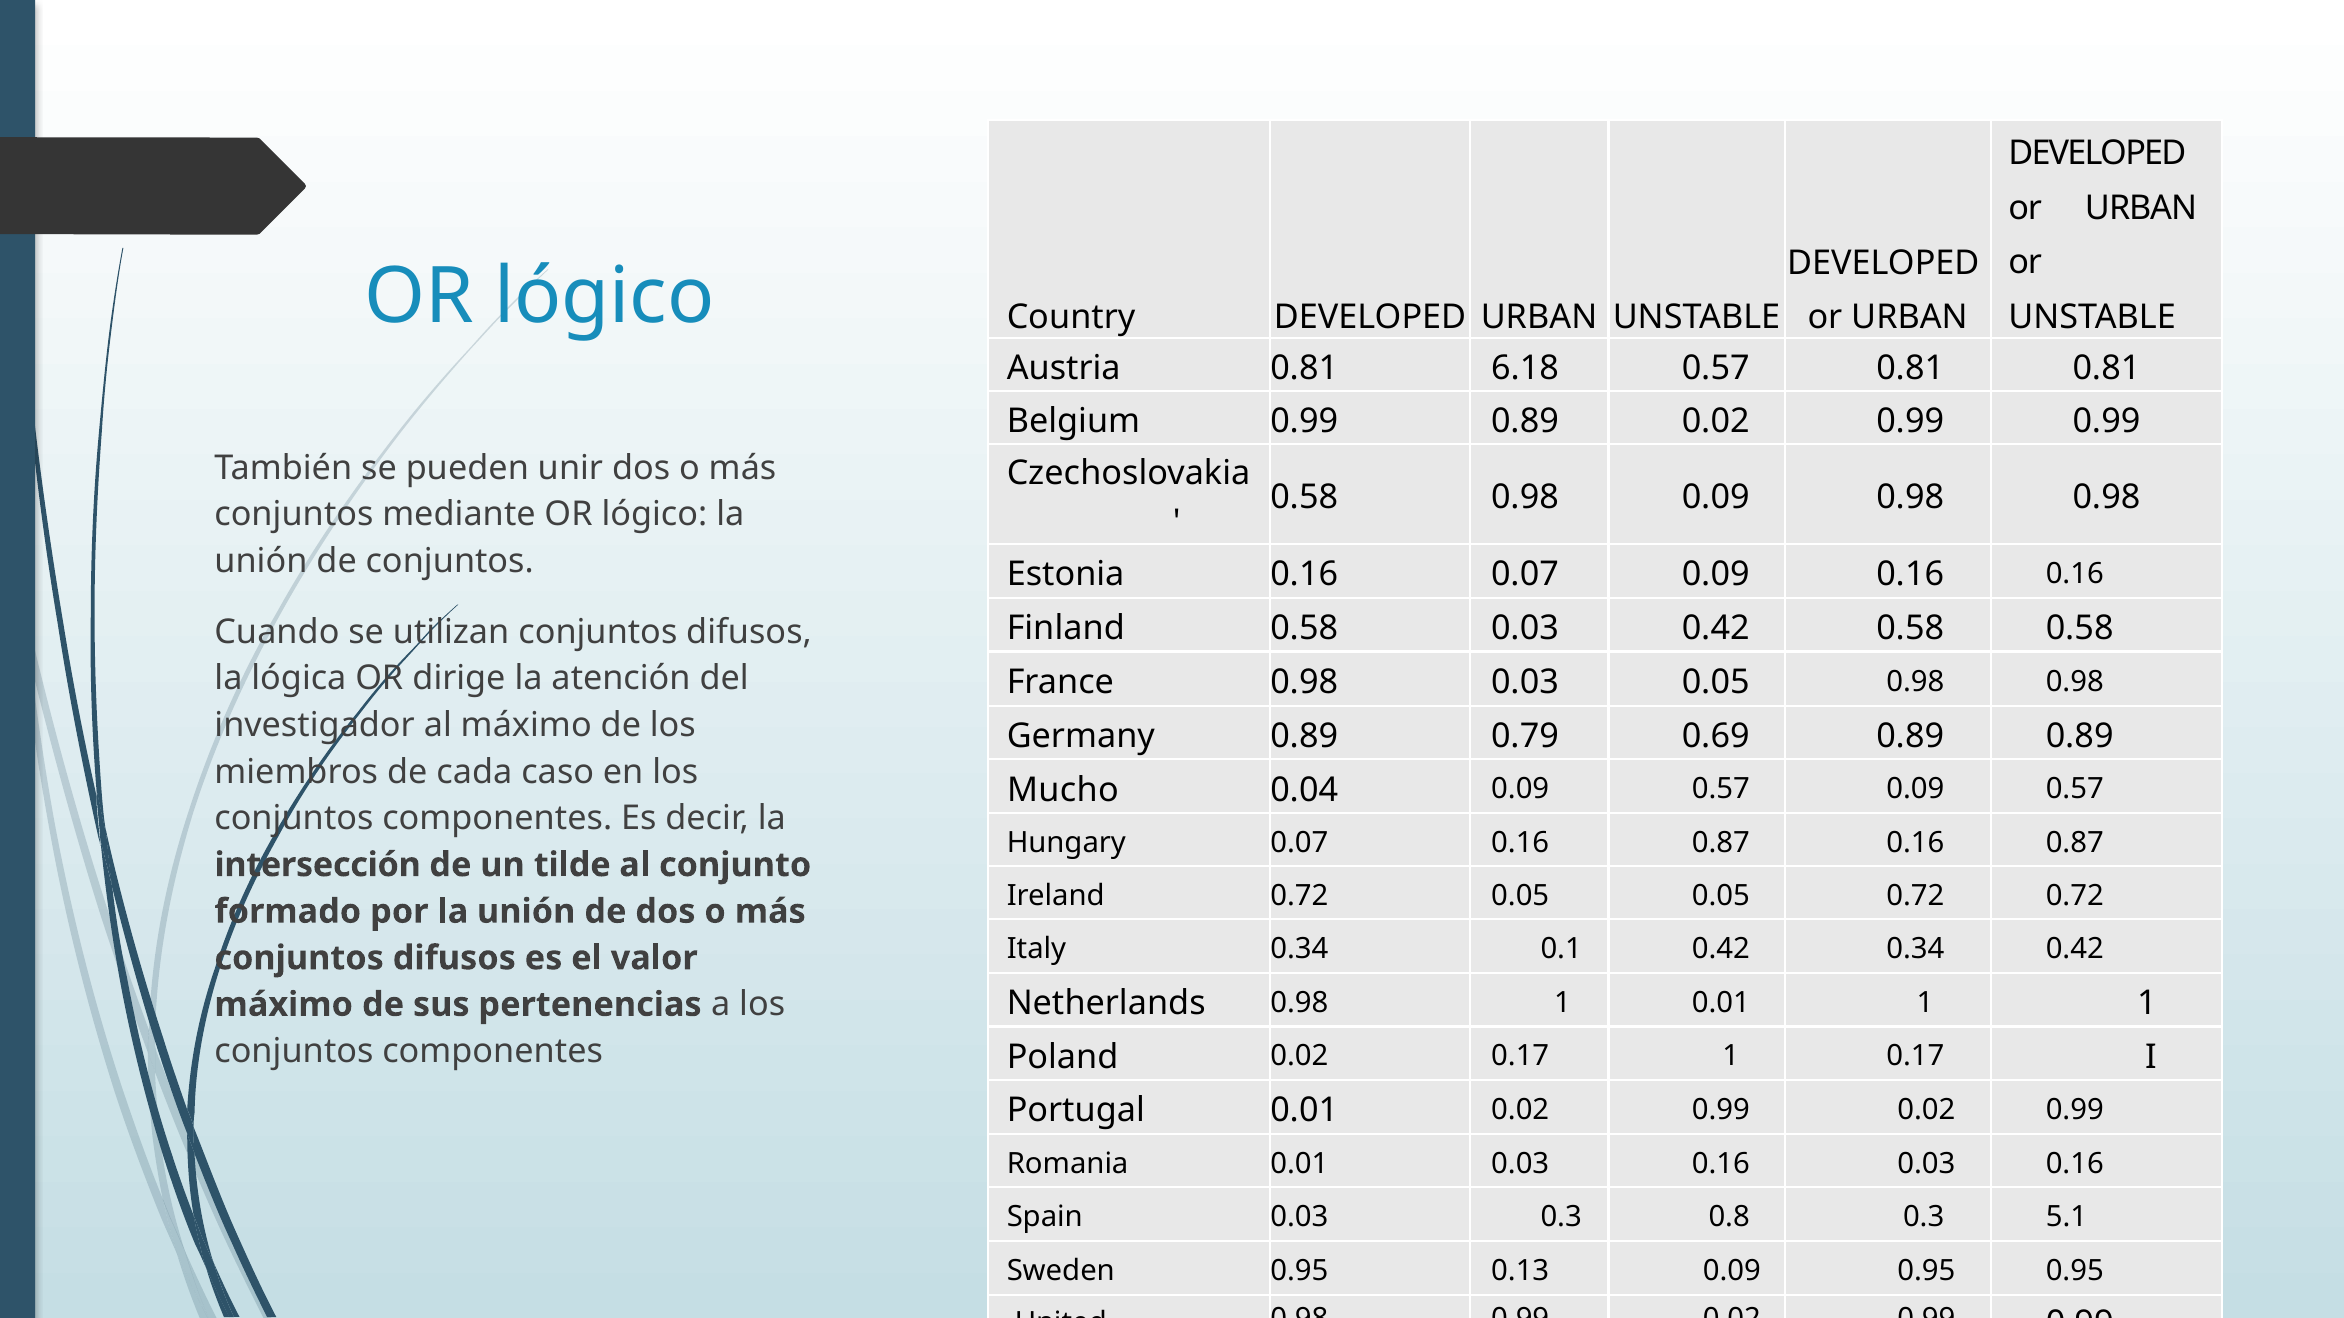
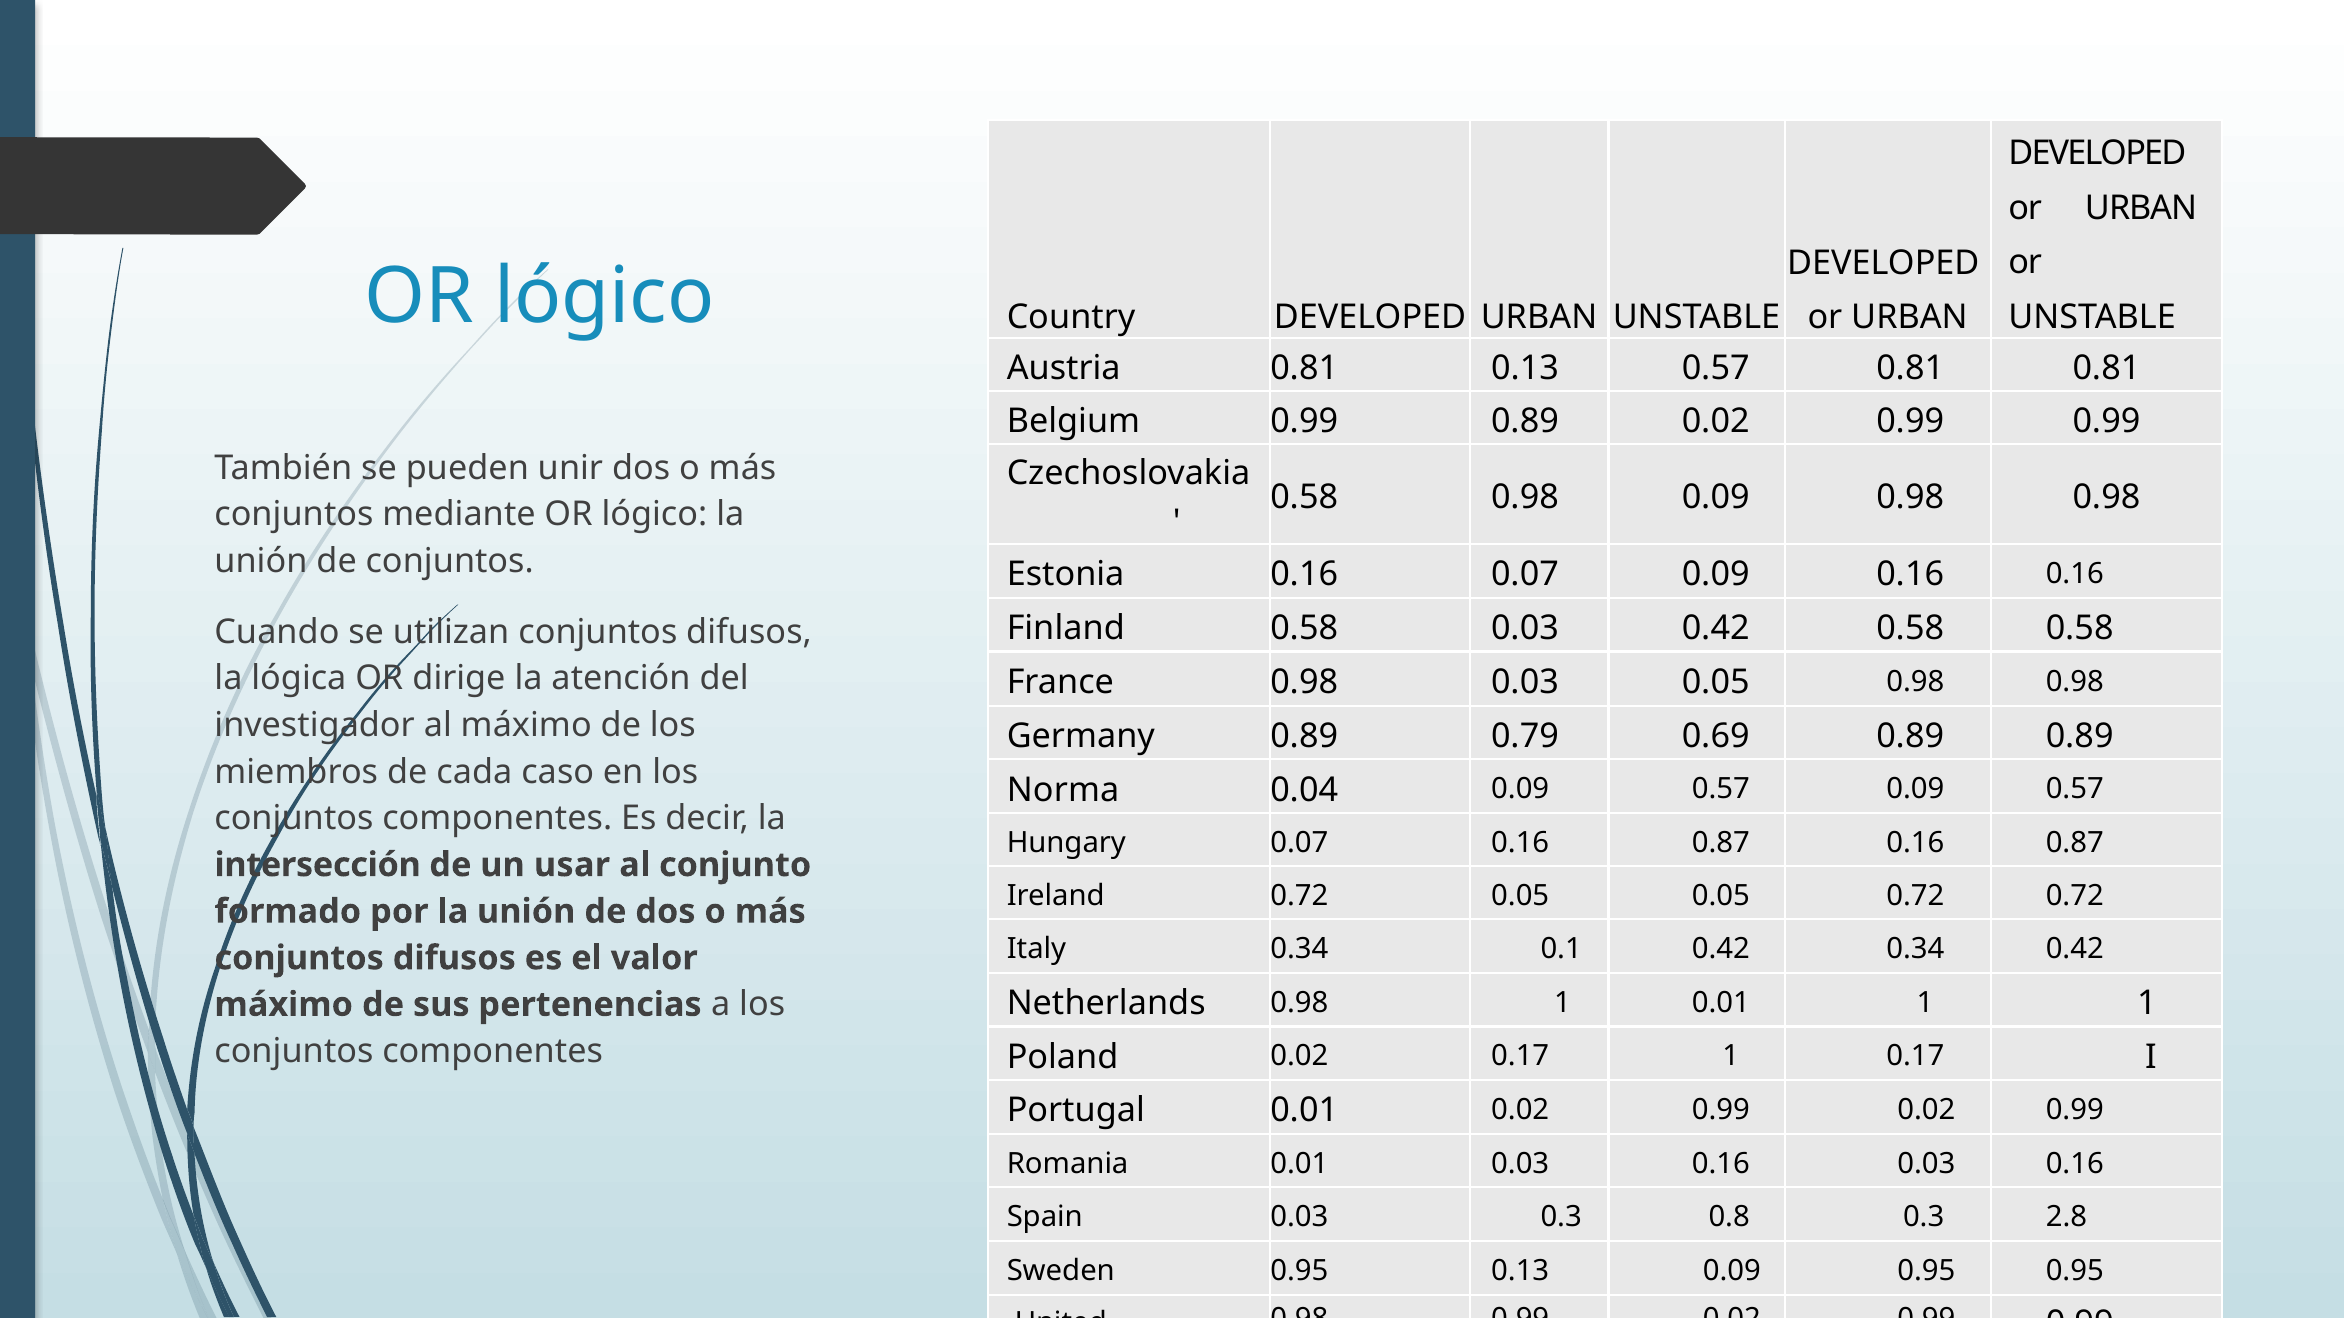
0.81 6.18: 6.18 -> 0.13 (1525, 368)
Mucho: Mucho -> Norma (1063, 790)
tilde: tilde -> usar (572, 865)
5.1: 5.1 -> 2.8 (2066, 1218)
